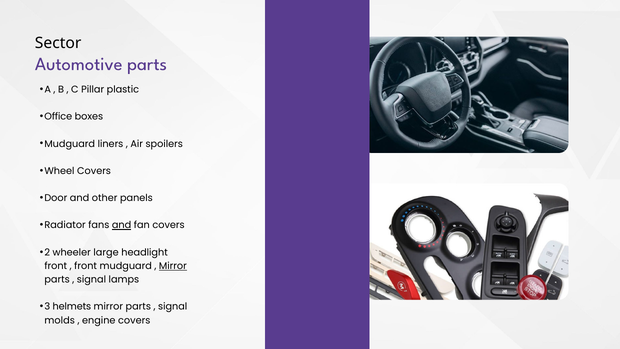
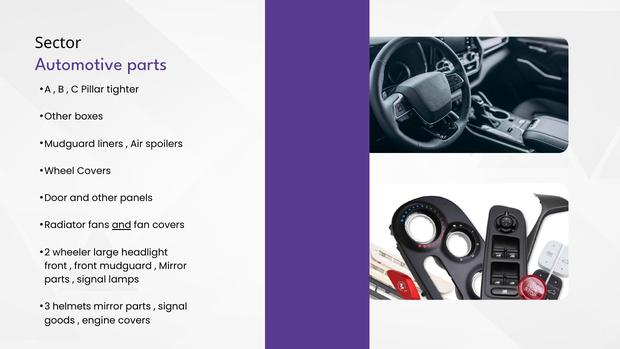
plastic: plastic -> tighter (123, 89)
Office: Office -> Other (58, 117)
Mirror underline: present -> none (173, 266)
molds: molds -> goods (60, 320)
